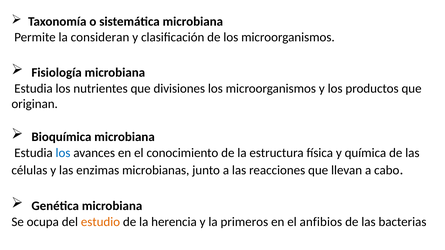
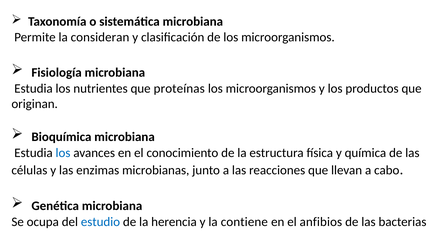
divisiones: divisiones -> proteínas (179, 89)
estudio colour: orange -> blue (100, 222)
primeros: primeros -> contiene (244, 222)
